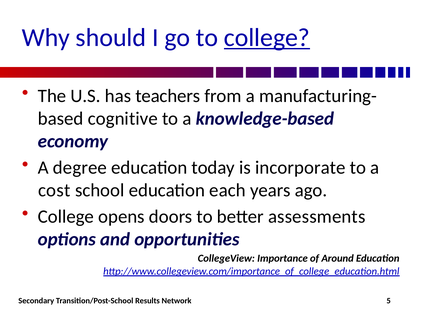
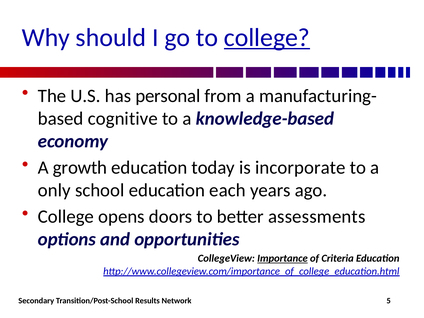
teachers: teachers -> personal (168, 96)
degree: degree -> growth (80, 168)
cost: cost -> only (54, 190)
Importance underline: none -> present (282, 258)
Around: Around -> Criteria (338, 258)
